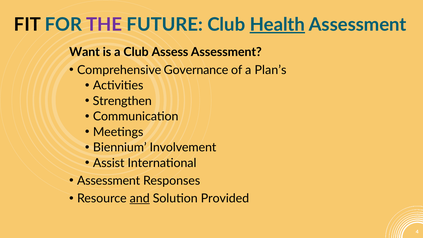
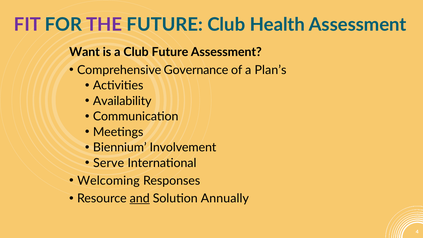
FIT colour: black -> purple (27, 25)
Health underline: present -> none (277, 25)
Club Assess: Assess -> Future (170, 52)
Strengthen: Strengthen -> Availability (122, 101)
Assist: Assist -> Serve (109, 163)
Assessment: Assessment -> Welcoming (108, 181)
Provided: Provided -> Annually (225, 198)
